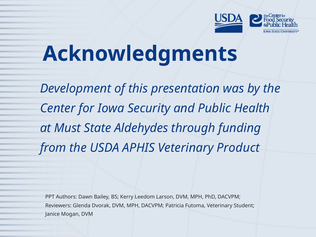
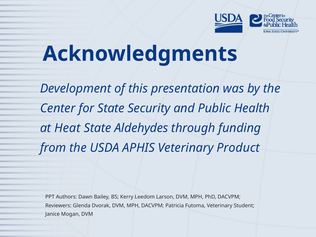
for Iowa: Iowa -> State (111, 108)
Must: Must -> Heat (67, 128)
